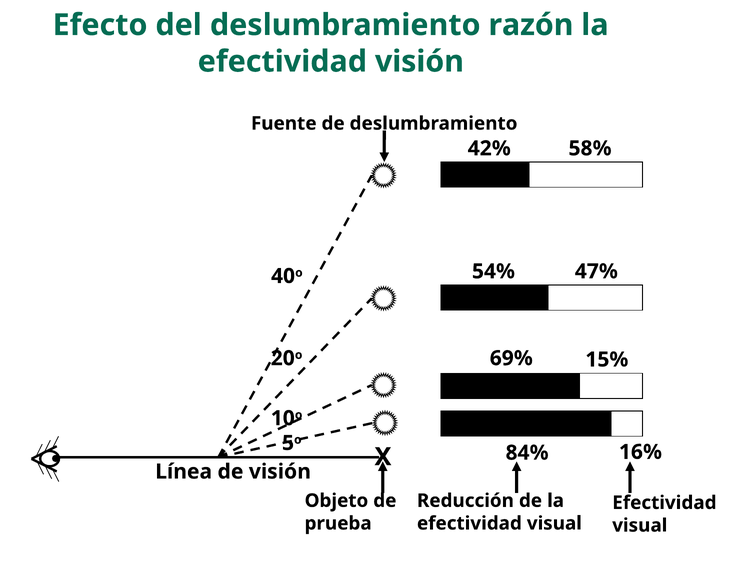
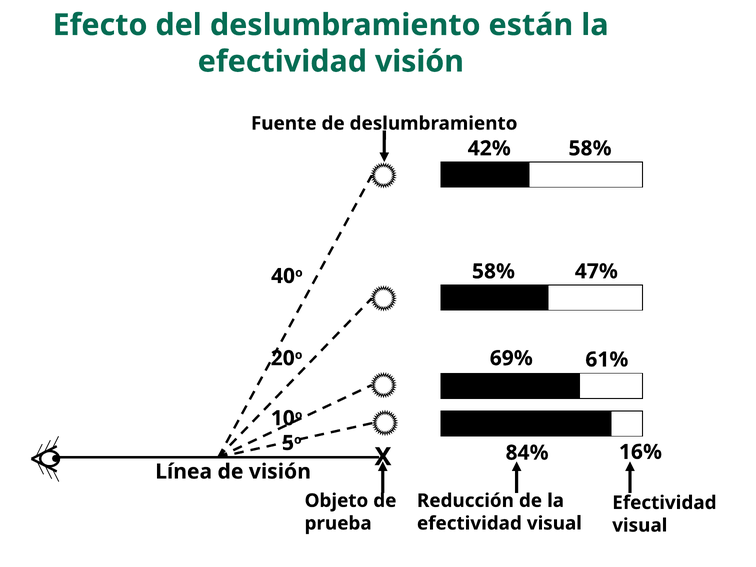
razón: razón -> están (531, 25)
54%: 54% -> 58% (493, 271)
15%: 15% -> 61% (607, 360)
